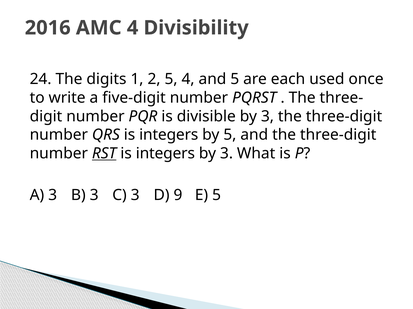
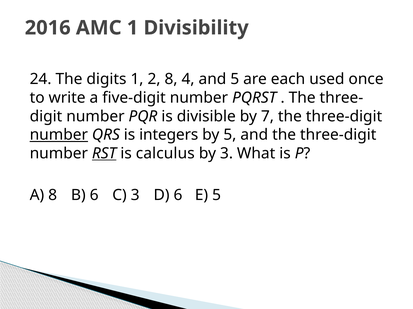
AMC 4: 4 -> 1 (133, 28)
2 5: 5 -> 8 (171, 79)
divisible by 3: 3 -> 7 (267, 117)
number underline: none -> present (59, 135)
integers: integers -> calculus (165, 154)
A 3: 3 -> 8 (53, 196)
B 3: 3 -> 6 (94, 196)
D 9: 9 -> 6 (178, 196)
